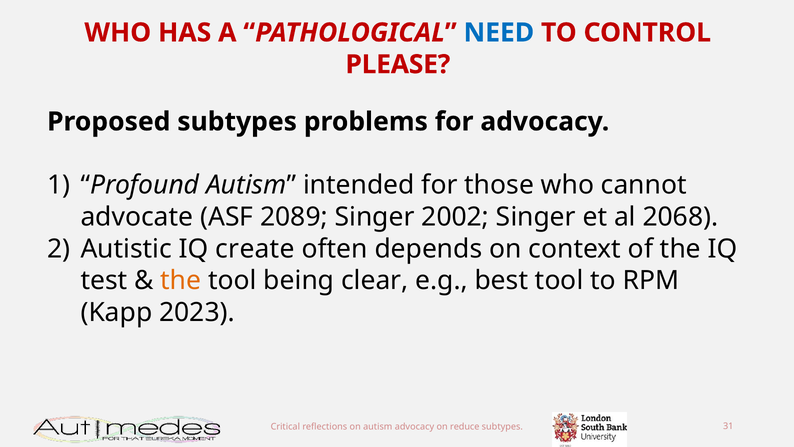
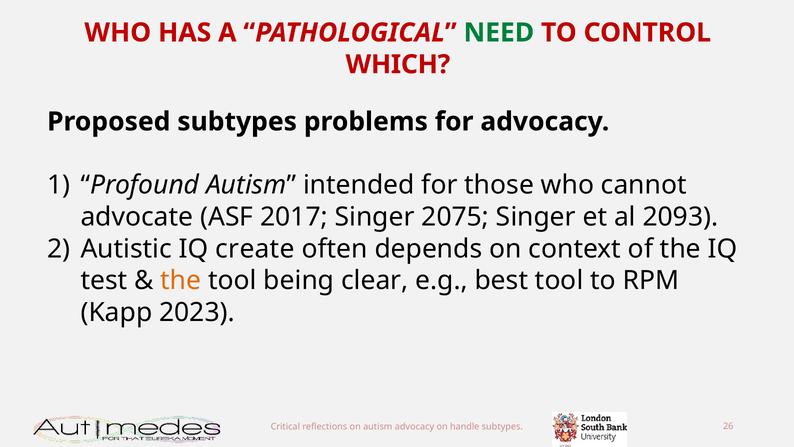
NEED colour: blue -> green (499, 33)
PLEASE: PLEASE -> WHICH (398, 64)
2089: 2089 -> 2017 (294, 217)
2002: 2002 -> 2075 (455, 217)
2068: 2068 -> 2093 (680, 217)
reduce: reduce -> handle (465, 426)
31: 31 -> 26 (728, 426)
